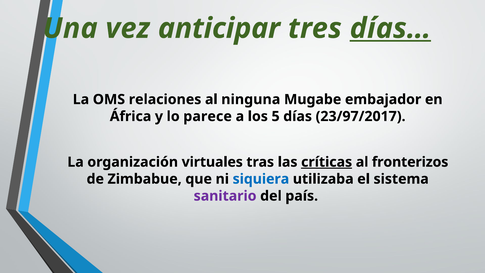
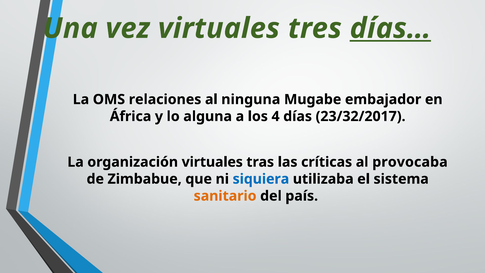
vez anticipar: anticipar -> virtuales (219, 28)
parece: parece -> alguna (208, 116)
5: 5 -> 4 (276, 116)
23/97/2017: 23/97/2017 -> 23/32/2017 (361, 116)
críticas underline: present -> none (327, 162)
fronterizos: fronterizos -> provocaba (410, 162)
sanitario colour: purple -> orange (225, 196)
